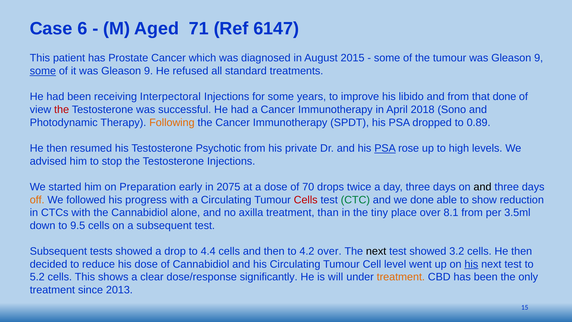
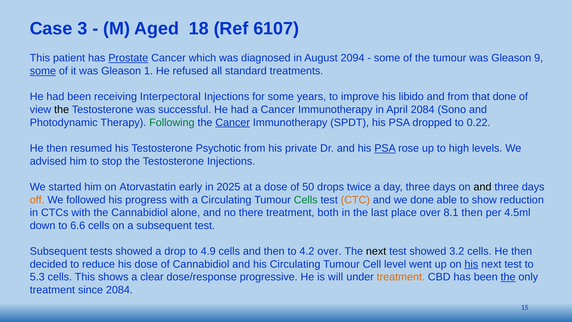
6: 6 -> 3 (82, 29)
71: 71 -> 18 (199, 29)
6147: 6147 -> 6107 (276, 29)
Prostate underline: none -> present (128, 58)
2015: 2015 -> 2094 (353, 58)
it was Gleason 9: 9 -> 1 (149, 71)
the colour: red -> black (62, 110)
April 2018: 2018 -> 2084 (423, 110)
Following colour: orange -> green (172, 122)
Cancer underline: none -> present (233, 122)
0.89: 0.89 -> 0.22 (479, 122)
Preparation: Preparation -> Atorvastatin (148, 187)
2075: 2075 -> 2025 (228, 187)
70: 70 -> 50 (308, 187)
Cells colour: red -> green (306, 200)
CTC colour: green -> orange (355, 200)
axilla: axilla -> there (251, 213)
than: than -> both (328, 213)
tiny: tiny -> last (380, 213)
8.1 from: from -> then (472, 213)
3.5ml: 3.5ml -> 4.5ml (517, 213)
9.5: 9.5 -> 6.6 (78, 225)
4.4: 4.4 -> 4.9 (208, 251)
5.2: 5.2 -> 5.3 (37, 277)
significantly: significantly -> progressive (269, 277)
the underline: none -> present (508, 277)
since 2013: 2013 -> 2084 (119, 290)
